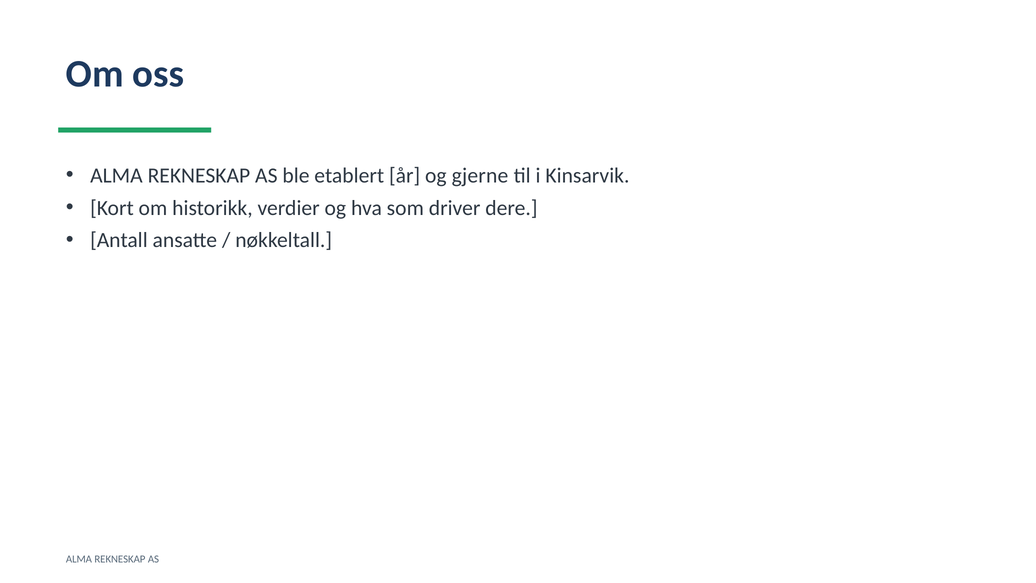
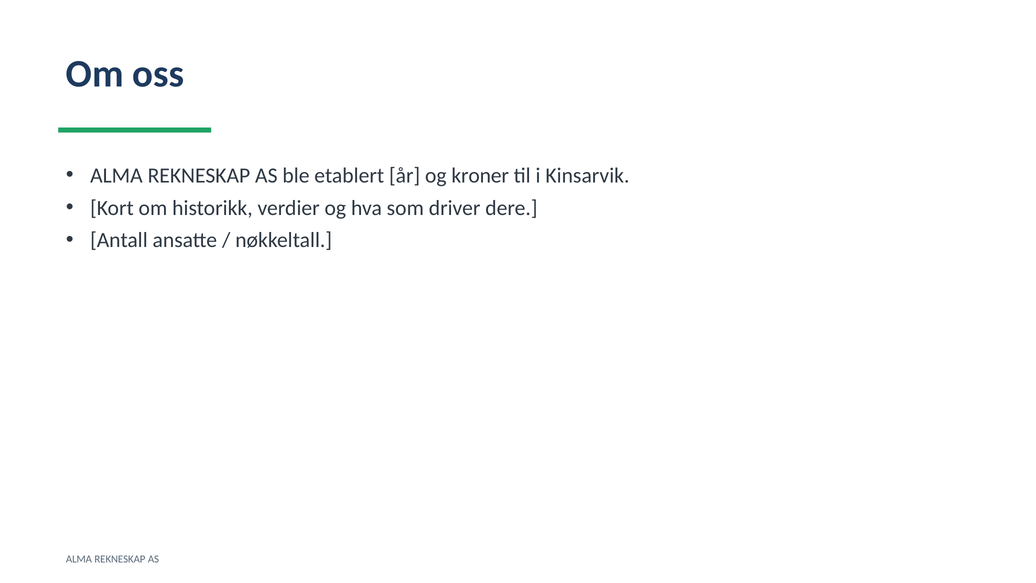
gjerne: gjerne -> kroner (480, 175)
